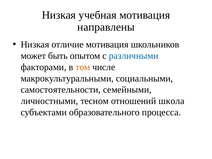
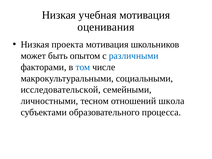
направлены: направлены -> оценивания (106, 27)
отличие: отличие -> проекта (67, 44)
том colour: orange -> blue (83, 67)
самостоятельности: самостоятельности -> исследовательской (61, 90)
